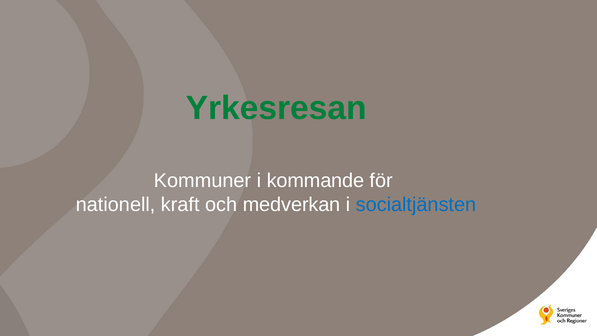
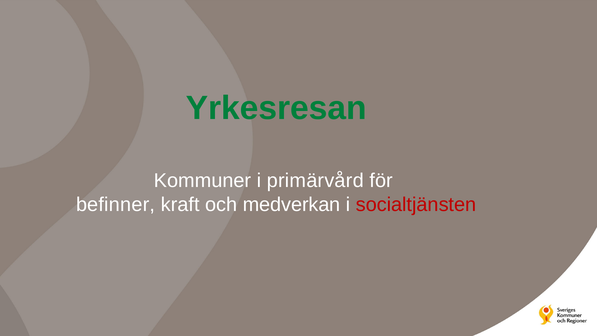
kommande: kommande -> primärvård (315, 181)
nationell: nationell -> befinner (116, 205)
socialtjänsten colour: blue -> red (416, 205)
